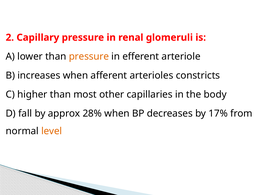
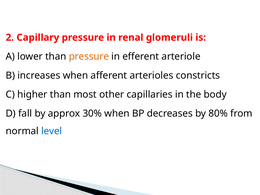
28%: 28% -> 30% (92, 114)
17%: 17% -> 80% (218, 114)
level colour: orange -> blue (52, 131)
